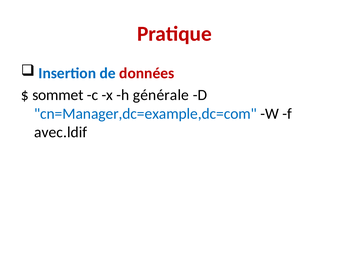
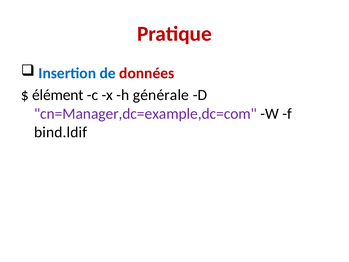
sommet: sommet -> élément (58, 95)
cn=Manager,dc=example,dc=com colour: blue -> purple (145, 114)
avec.ldif: avec.ldif -> bind.ldif (61, 132)
